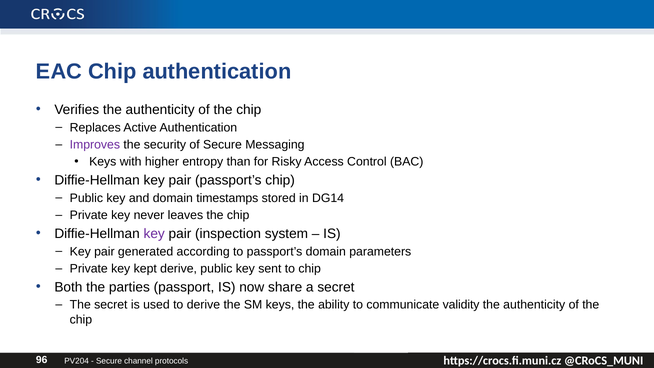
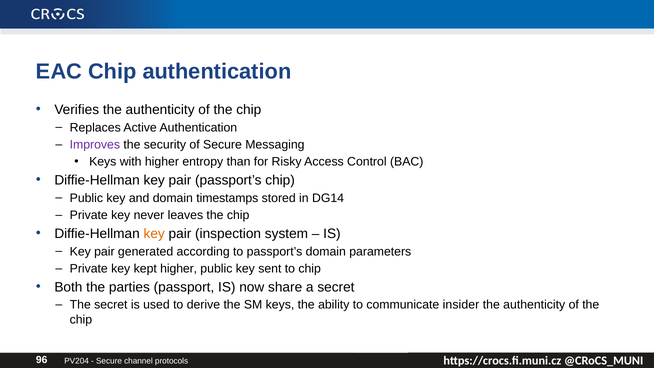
key colour: purple -> orange (154, 234)
kept derive: derive -> higher (179, 269)
validity: validity -> insider (461, 305)
